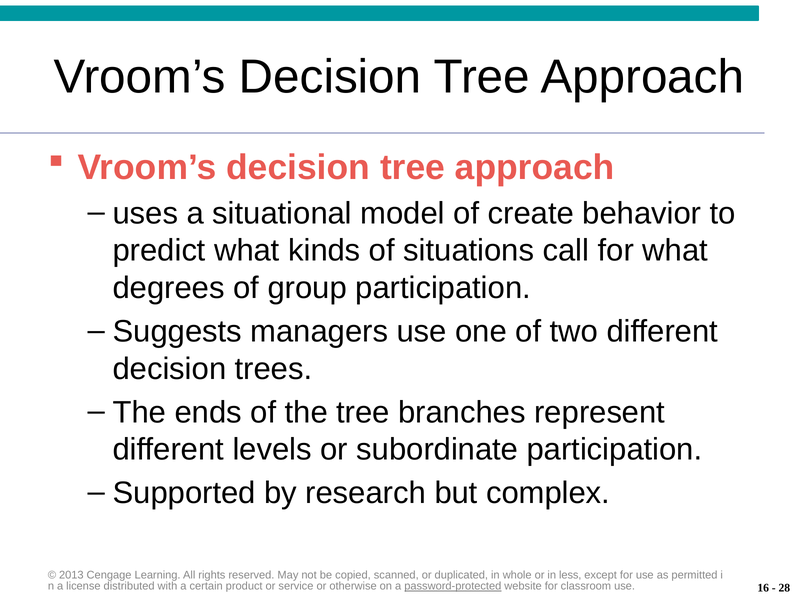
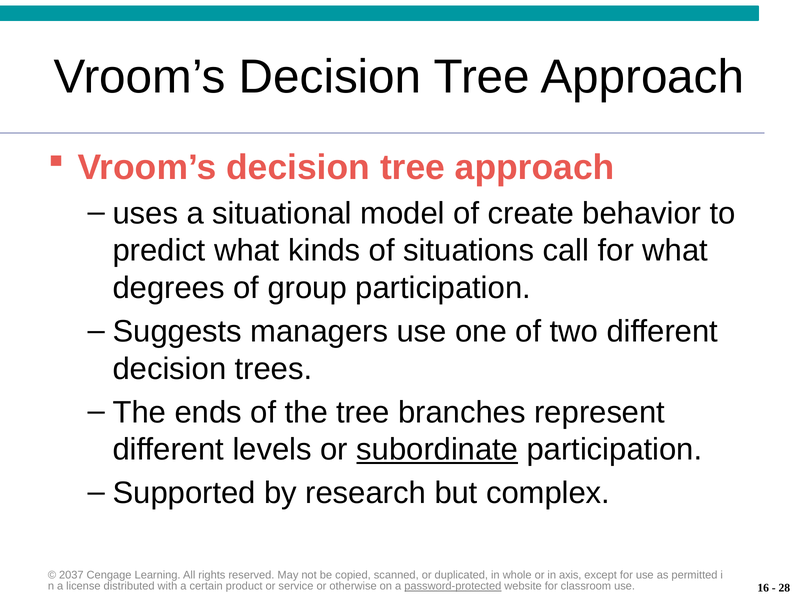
subordinate underline: none -> present (437, 449)
2013: 2013 -> 2037 (71, 575)
less: less -> axis (570, 575)
